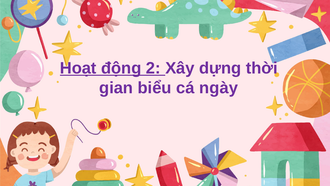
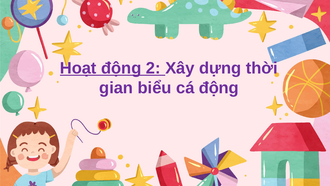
cá ngày: ngày -> động (219, 88)
